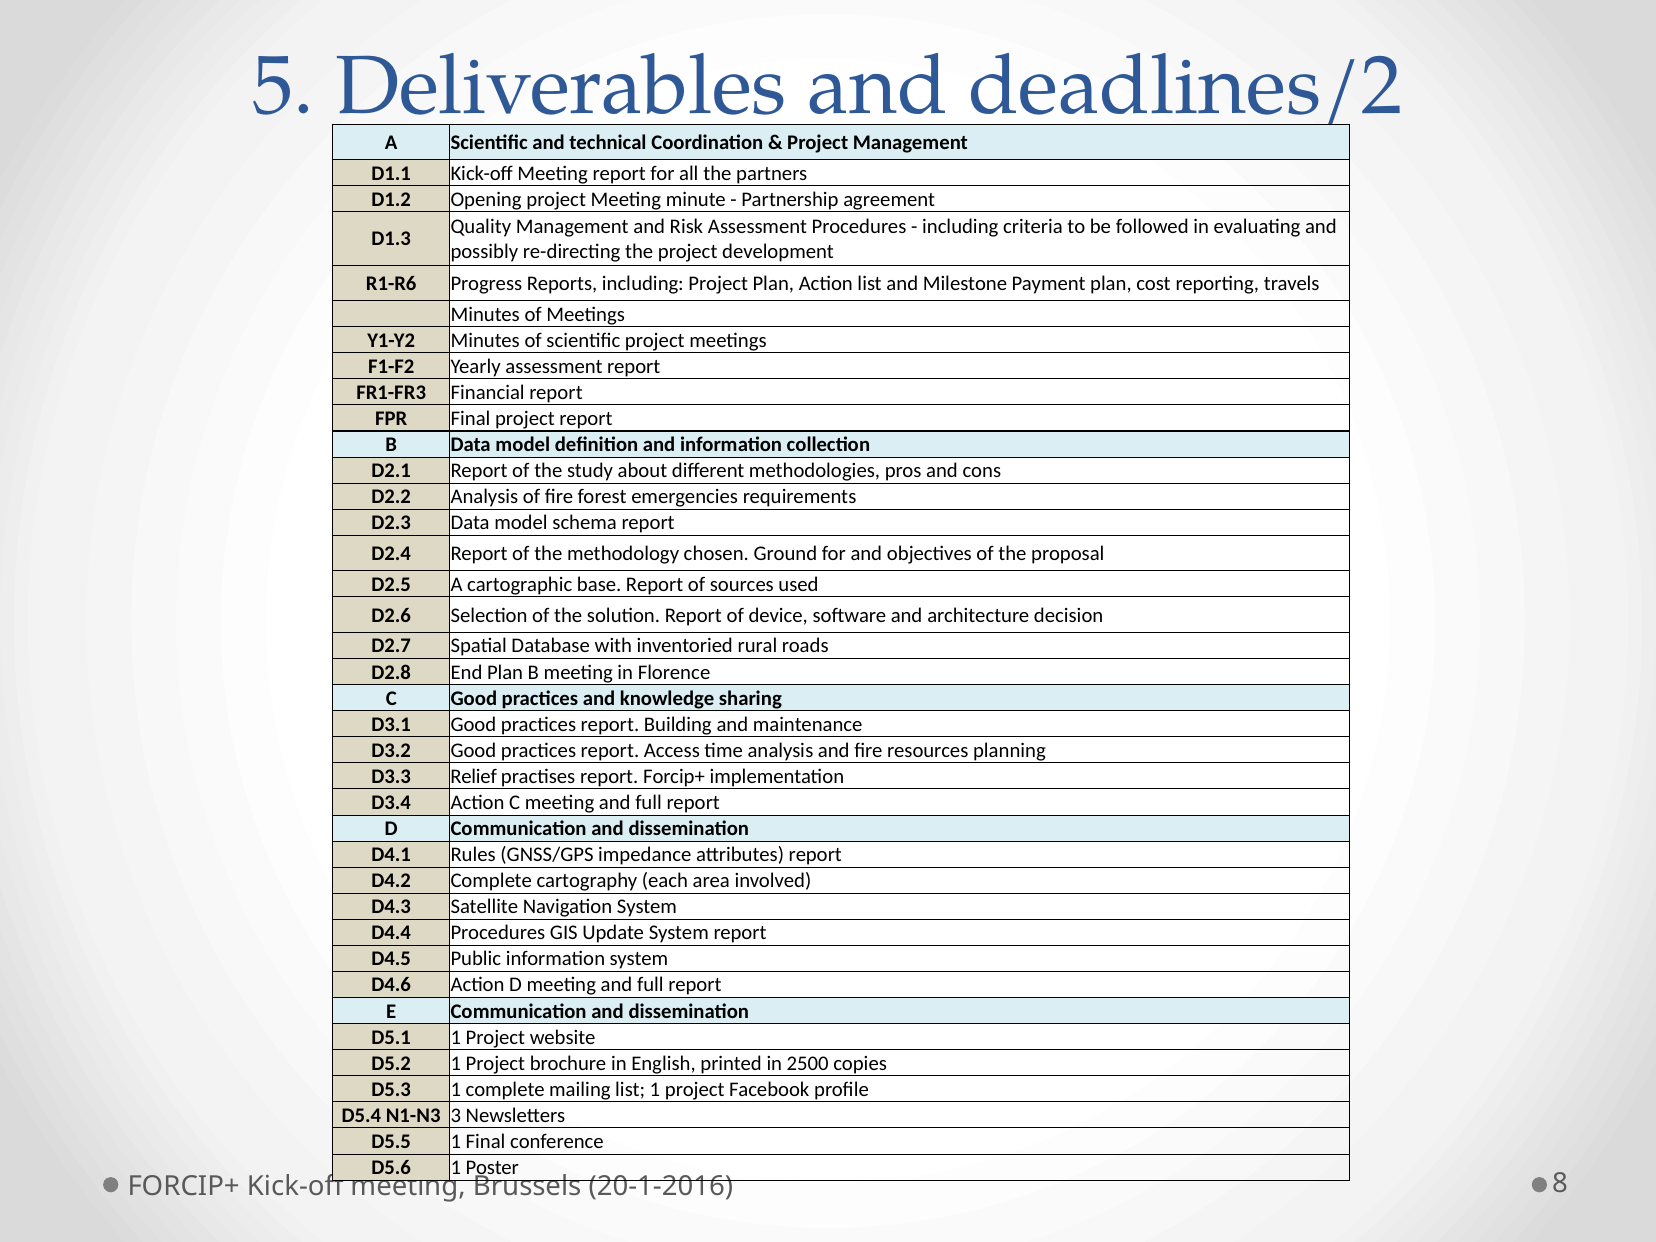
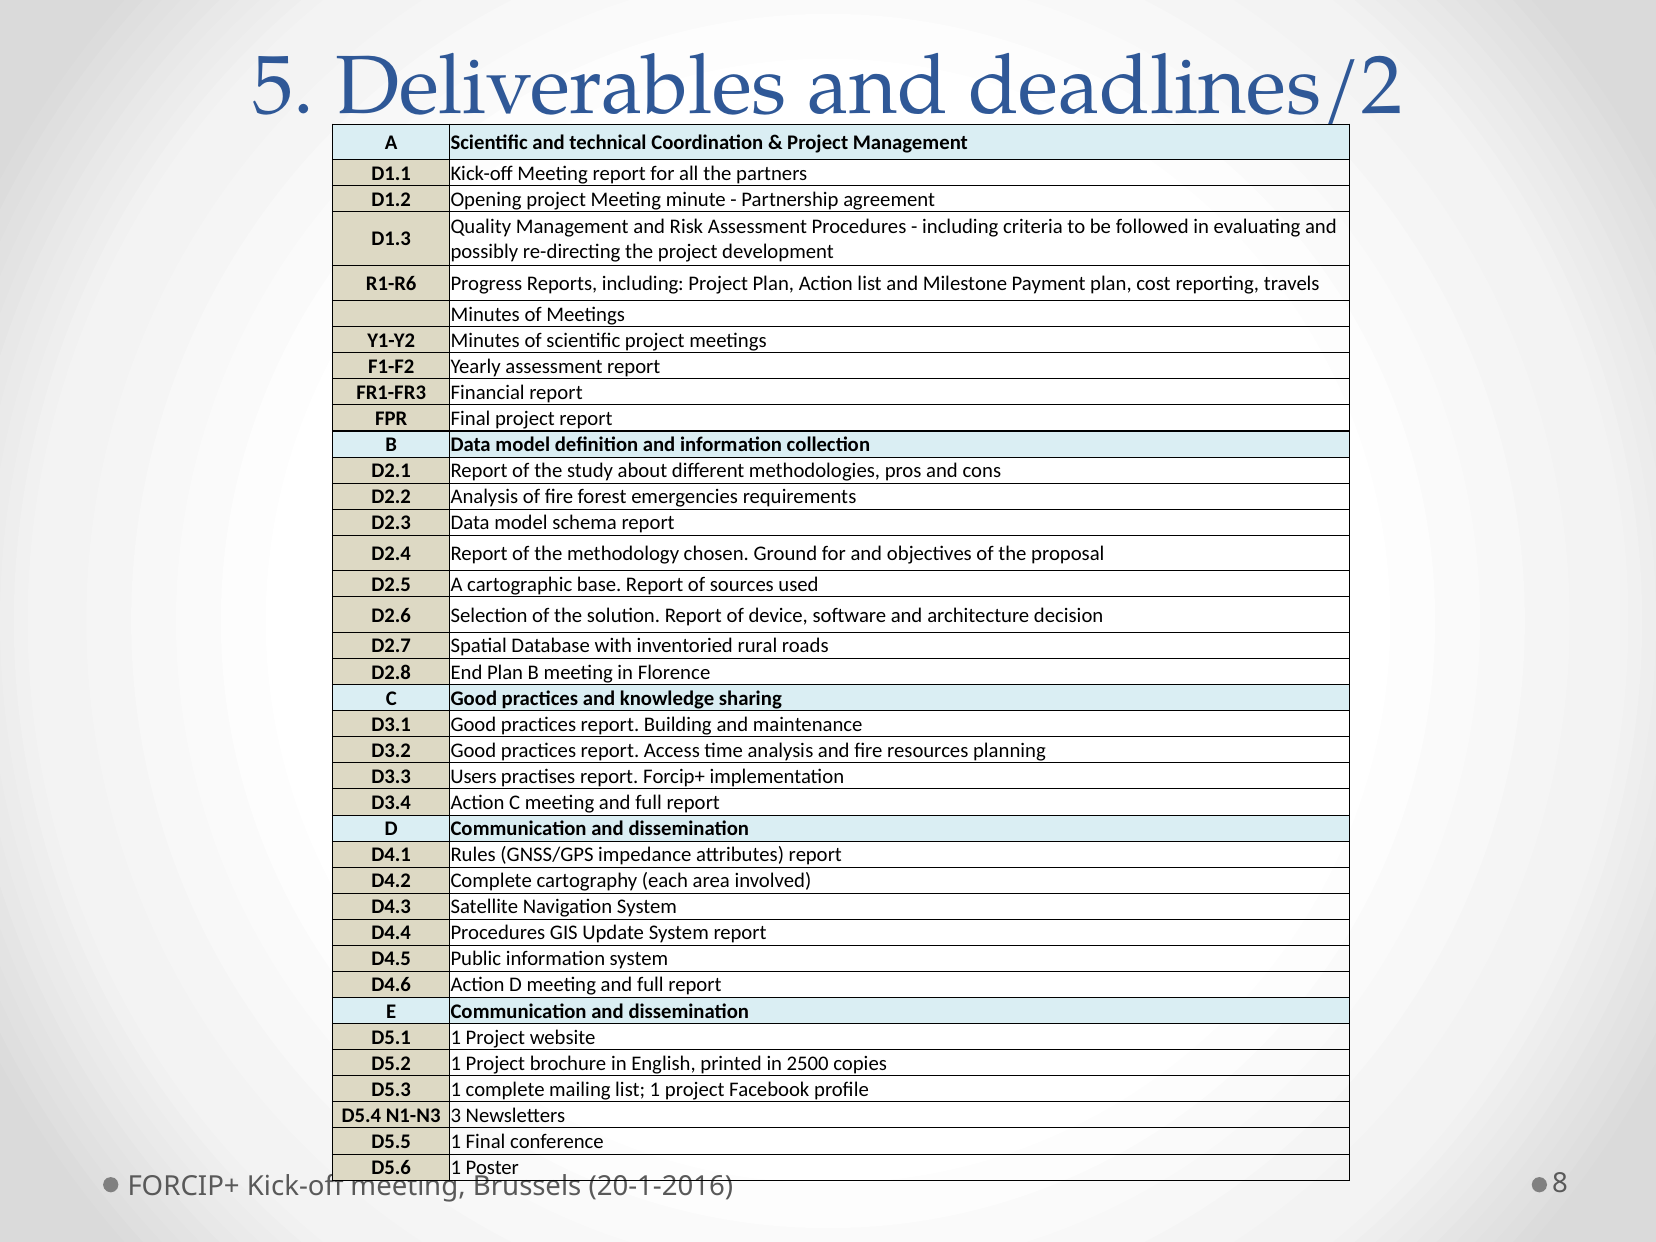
Relief: Relief -> Users (474, 776)
